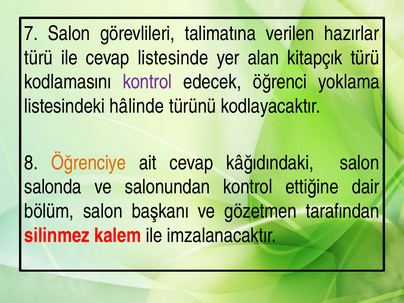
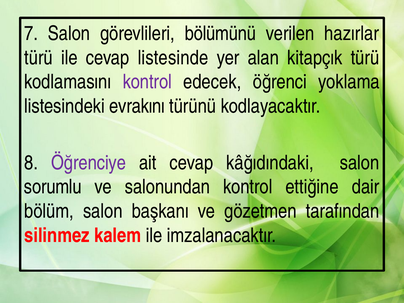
talimatına: talimatına -> bölümünü (220, 33)
hâlinde: hâlinde -> evrakını (137, 106)
Öğrenciye colour: orange -> purple (89, 163)
salonda: salonda -> sorumlu (53, 187)
